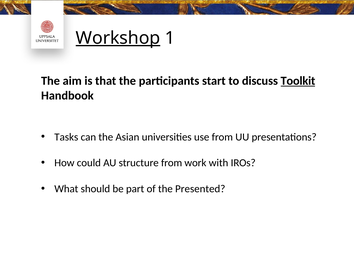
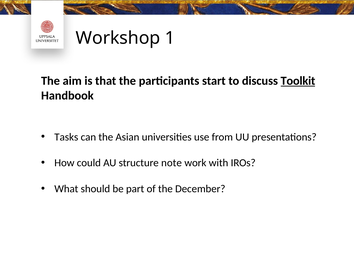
Workshop underline: present -> none (118, 38)
structure from: from -> note (171, 163)
Presented: Presented -> December (200, 189)
